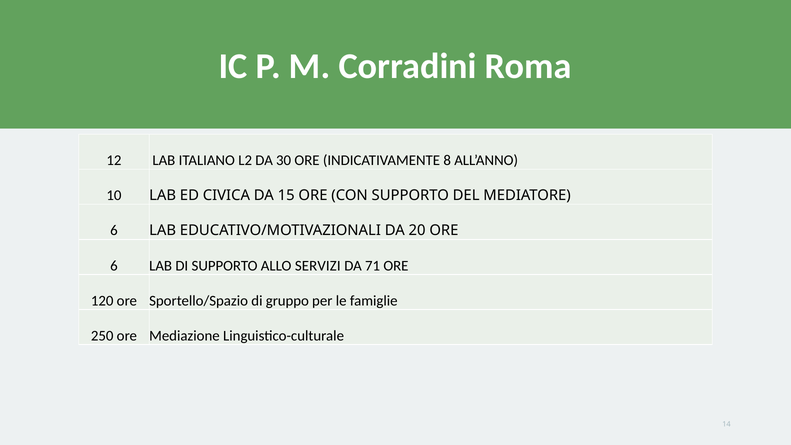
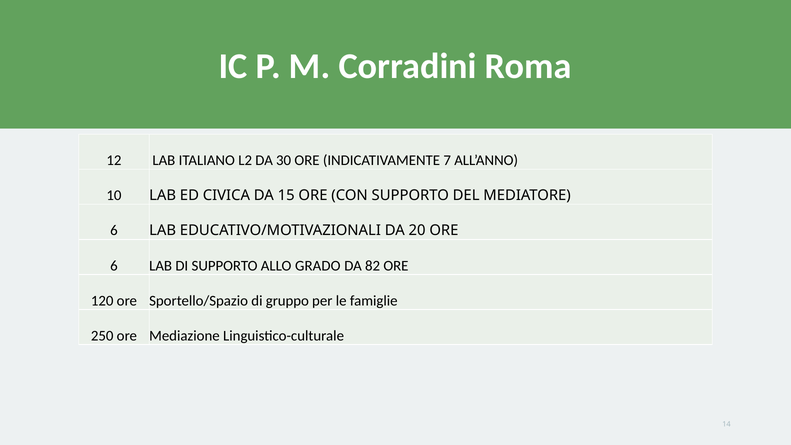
8: 8 -> 7 (447, 160)
SERVIZI: SERVIZI -> GRADO (318, 266)
71: 71 -> 82 (373, 266)
